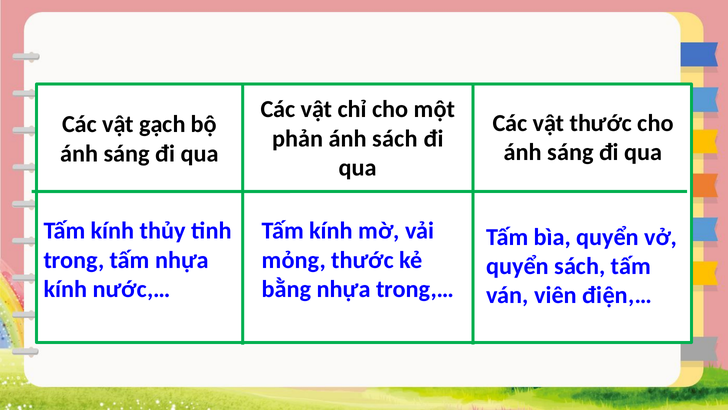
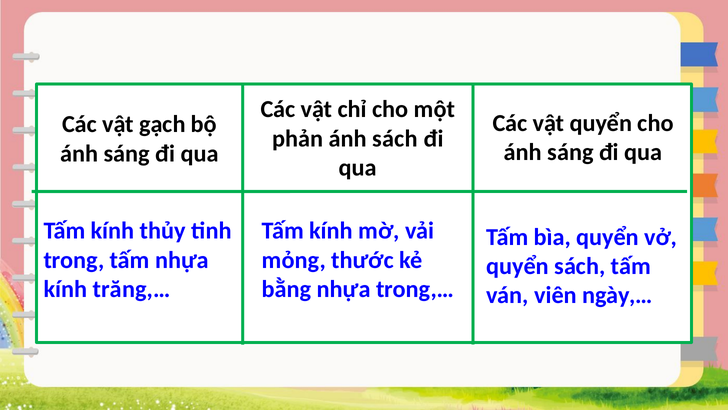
vật thước: thước -> quyển (601, 123)
nước,…: nước,… -> trăng,… (132, 289)
điện,…: điện,… -> ngày,… (617, 295)
